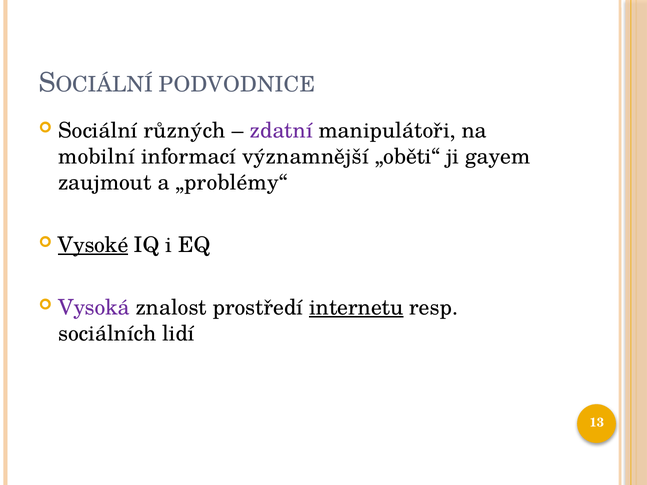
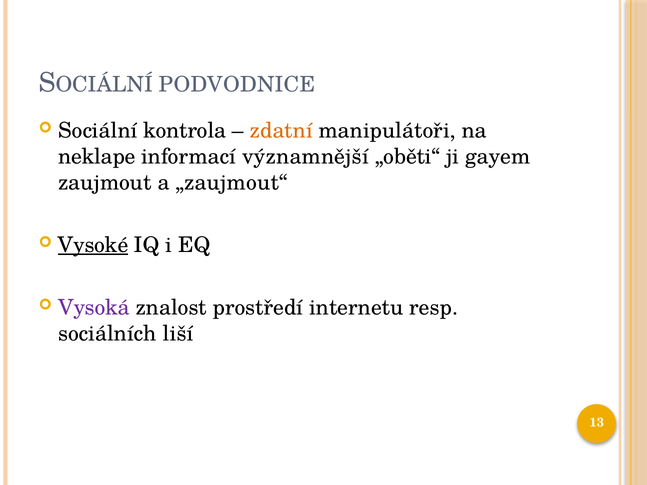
různých: různých -> kontrola (185, 131)
zdatní colour: purple -> orange (281, 131)
mobilní: mobilní -> neklape (97, 157)
„problémy“: „problémy“ -> „zaujmout“ (232, 183)
internetu underline: present -> none (356, 308)
lidí: lidí -> liší (178, 334)
